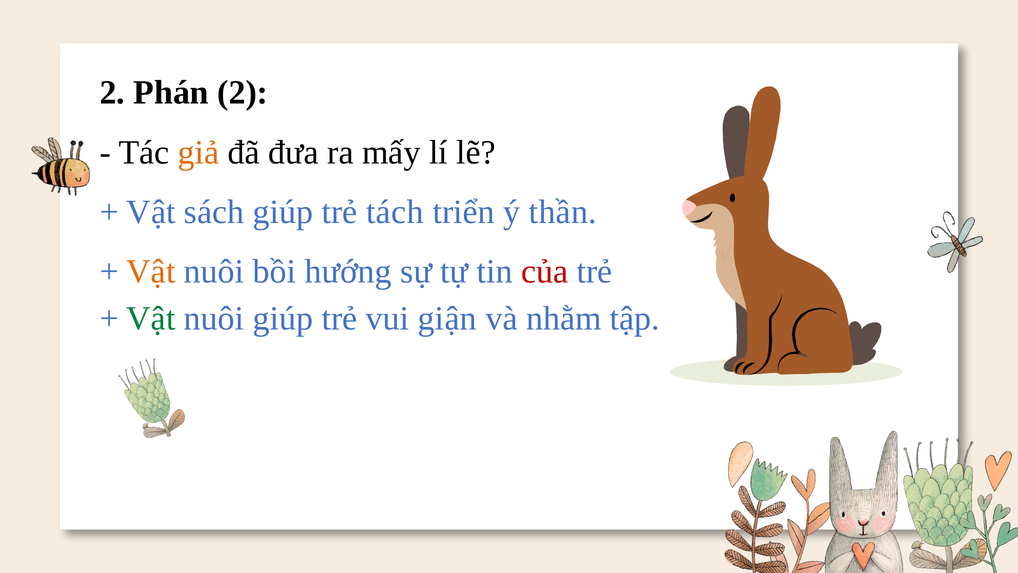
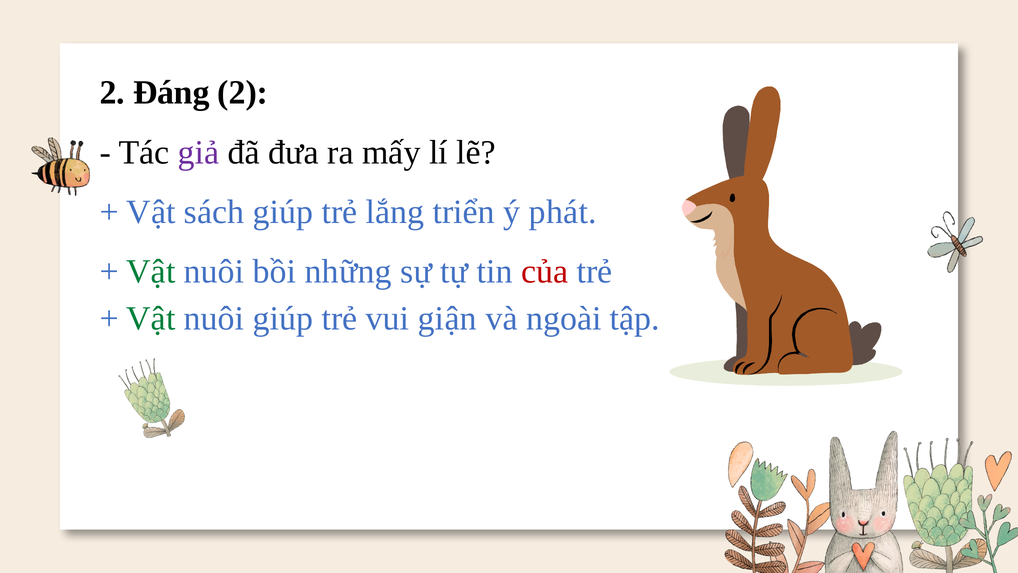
Phán: Phán -> Đáng (171, 93)
giả colour: orange -> purple (199, 152)
tách: tách -> lắng (395, 212)
thần: thần -> phát (563, 212)
Vật colour: orange -> green (151, 271)
hướng: hướng -> những (348, 271)
nhằm: nhằm -> ngoài (564, 319)
